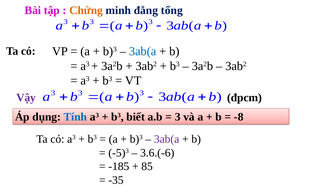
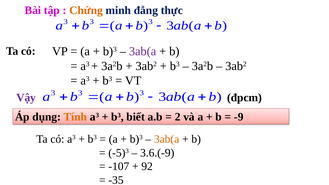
tổng: tổng -> thực (172, 10)
3ab(a colour: blue -> purple (143, 51)
Tính colour: blue -> orange (75, 117)
3: 3 -> 2 (178, 117)
-8: -8 -> -9 (239, 117)
3ab(a colour: purple -> orange (167, 139)
3.6.(-6: 3.6.(-6 -> 3.6.(-9 (157, 153)
-185: -185 -> -107 (119, 167)
85: 85 -> 92 (147, 167)
